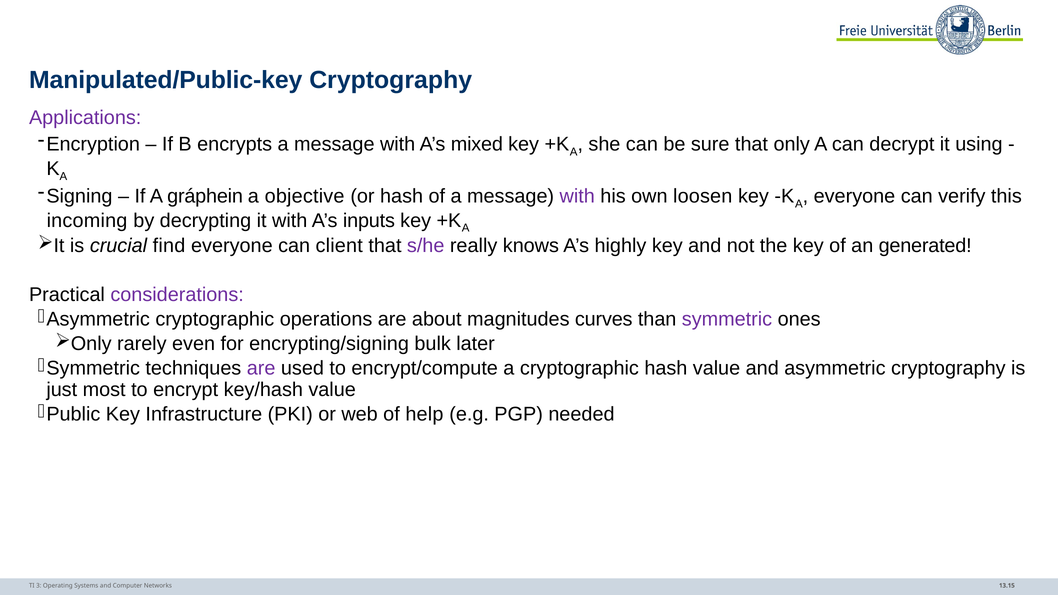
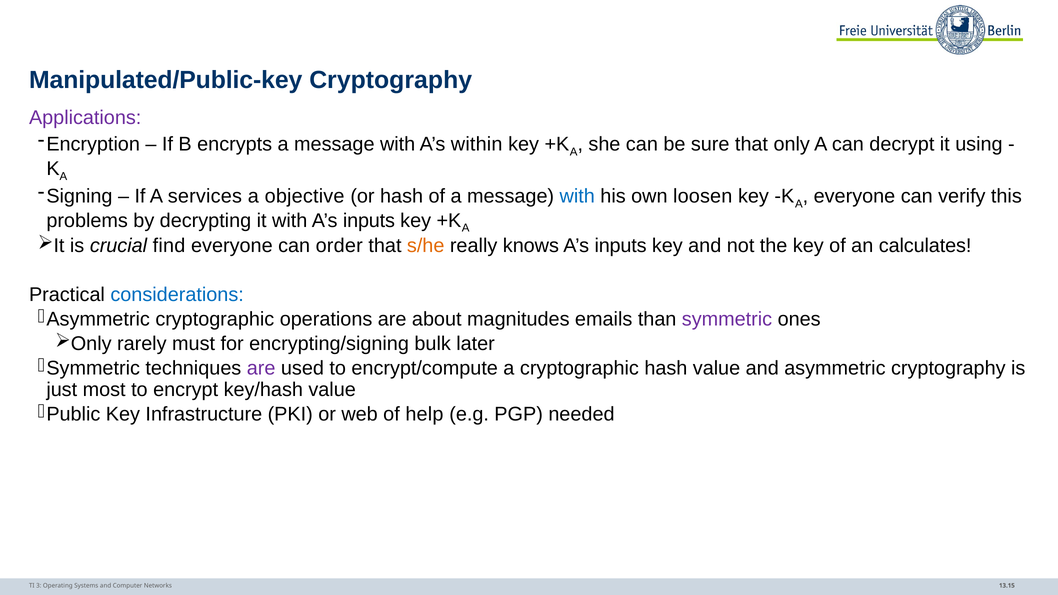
mixed: mixed -> within (477, 144)
gráphein: gráphein -> services (205, 196)
with colour: purple -> blue (577, 196)
incoming: incoming -> problems (87, 221)
client: client -> order (339, 246)
s/he colour: purple -> orange (426, 246)
knows A’s highly: highly -> inputs (621, 246)
generated: generated -> calculates (925, 246)
considerations colour: purple -> blue (177, 295)
curves: curves -> emails (604, 319)
even: even -> must (194, 344)
